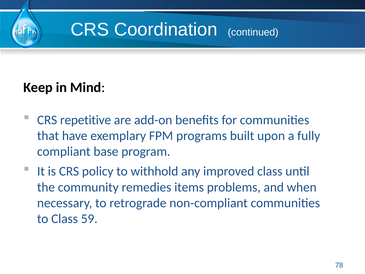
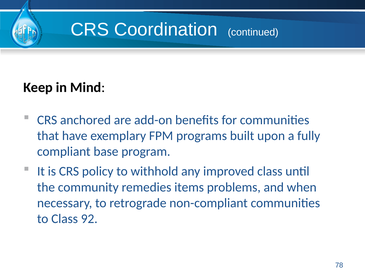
repetitive: repetitive -> anchored (86, 120)
59: 59 -> 92 (89, 219)
